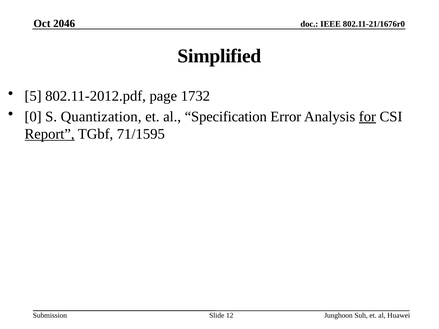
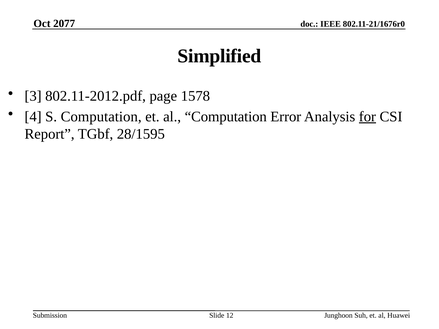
2046: 2046 -> 2077 (64, 23)
5: 5 -> 3 (33, 96)
1732: 1732 -> 1578 (195, 96)
0: 0 -> 4 (33, 117)
S Quantization: Quantization -> Computation (101, 117)
al Specification: Specification -> Computation (226, 117)
Report underline: present -> none (50, 134)
71/1595: 71/1595 -> 28/1595 (141, 134)
